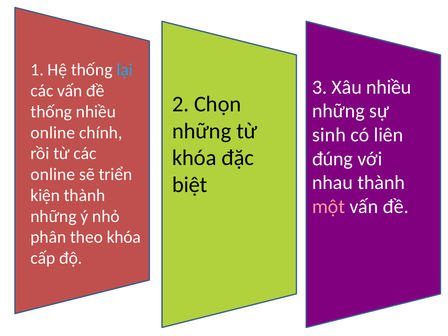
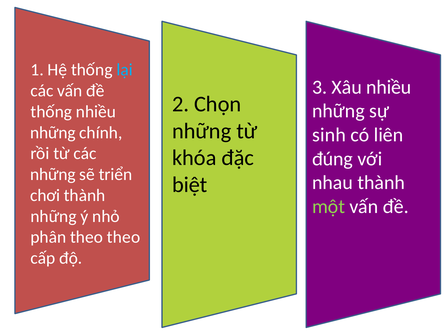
online: online -> những (53, 133)
online: online -> những (53, 174)
kiện: kiện -> chơi (45, 195)
một colour: pink -> light green (329, 207)
theo khóa: khóa -> theo (124, 237)
